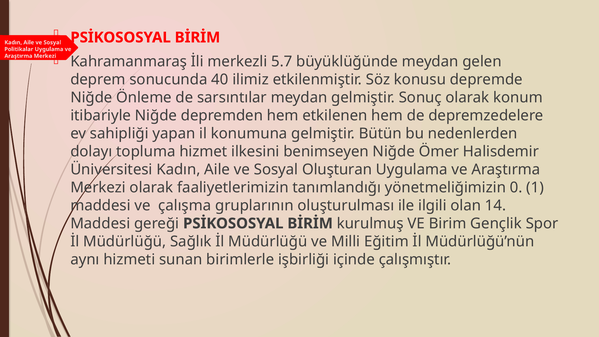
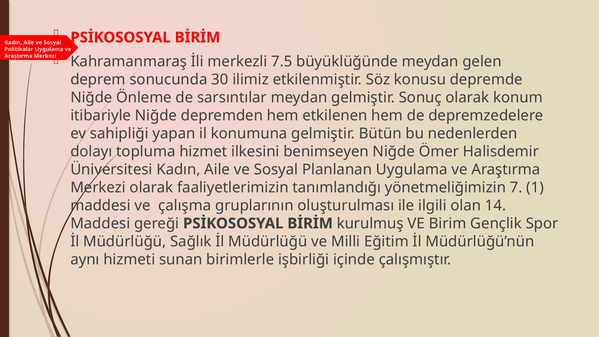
5.7: 5.7 -> 7.5 (282, 62)
40: 40 -> 30 (220, 80)
Oluşturan: Oluşturan -> Planlanan (337, 170)
0: 0 -> 7 (516, 187)
